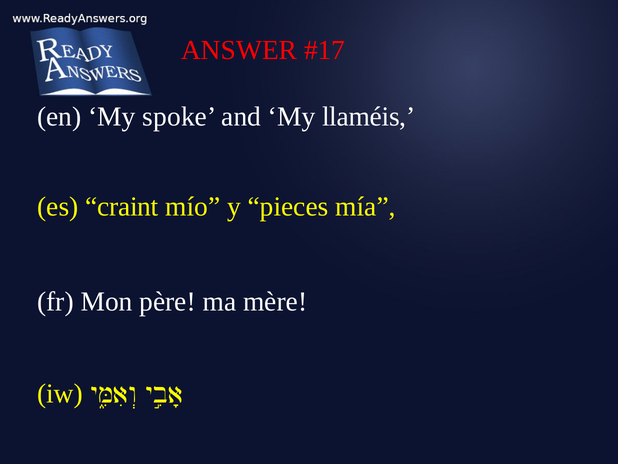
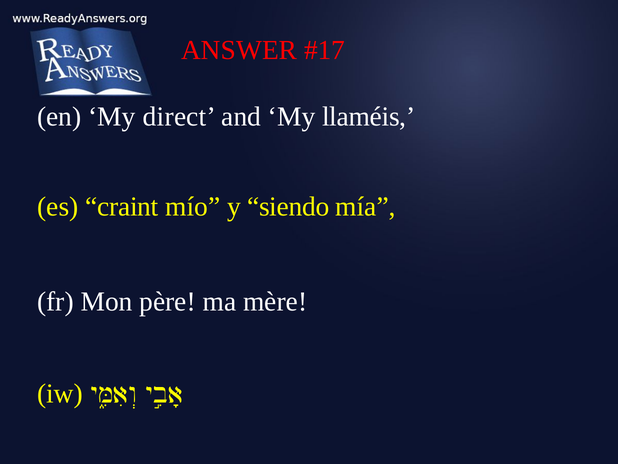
spoke: spoke -> direct (179, 117)
pieces: pieces -> siendo (288, 206)
